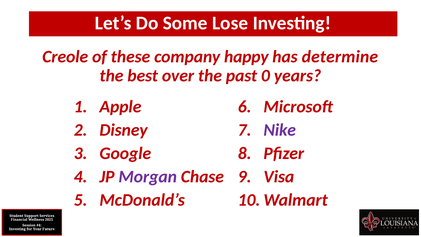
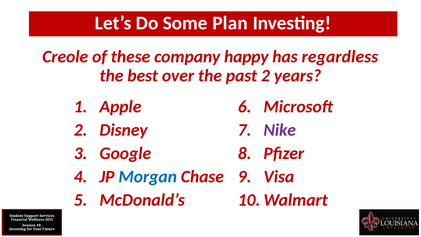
Lose: Lose -> Plan (230, 23)
determine: determine -> regardless (340, 57)
past 0: 0 -> 2 (266, 76)
Morgan colour: purple -> blue (148, 177)
